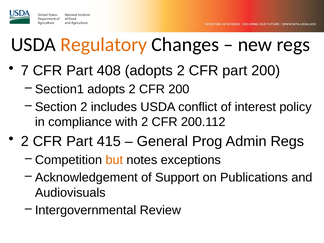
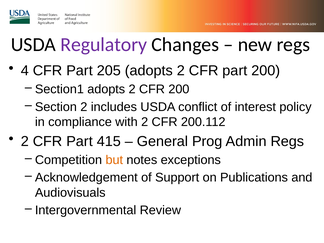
Regulatory colour: orange -> purple (104, 45)
7: 7 -> 4 (25, 71)
408: 408 -> 205 (109, 71)
